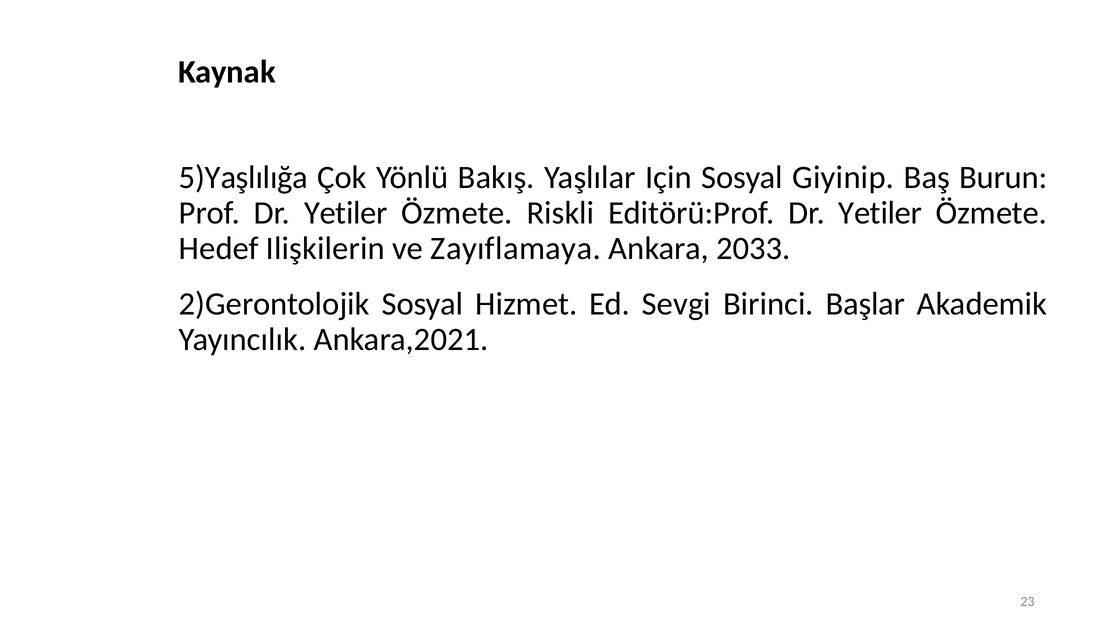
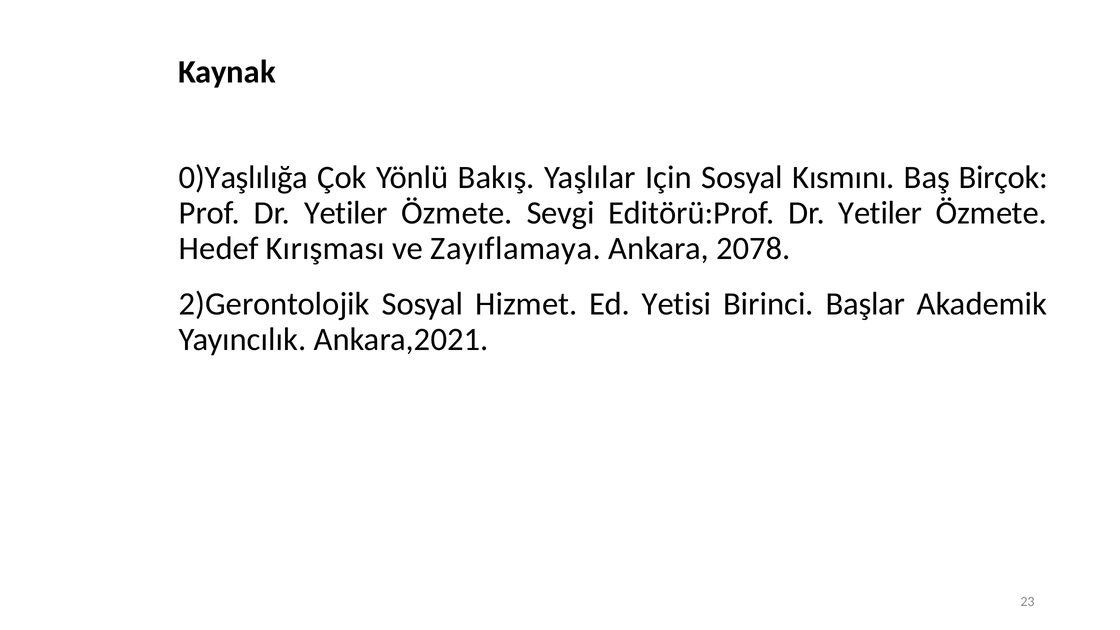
5)Yaşlılığa: 5)Yaşlılığa -> 0)Yaşlılığa (244, 178)
Giyinip: Giyinip -> Kısmını (843, 178)
Burun: Burun -> Birçok (1003, 178)
Riskli: Riskli -> Sevgi (561, 213)
Ilişkilerin: Ilişkilerin -> Kırışması (325, 248)
2033: 2033 -> 2078 (753, 248)
Sevgi: Sevgi -> Yetisi (677, 304)
